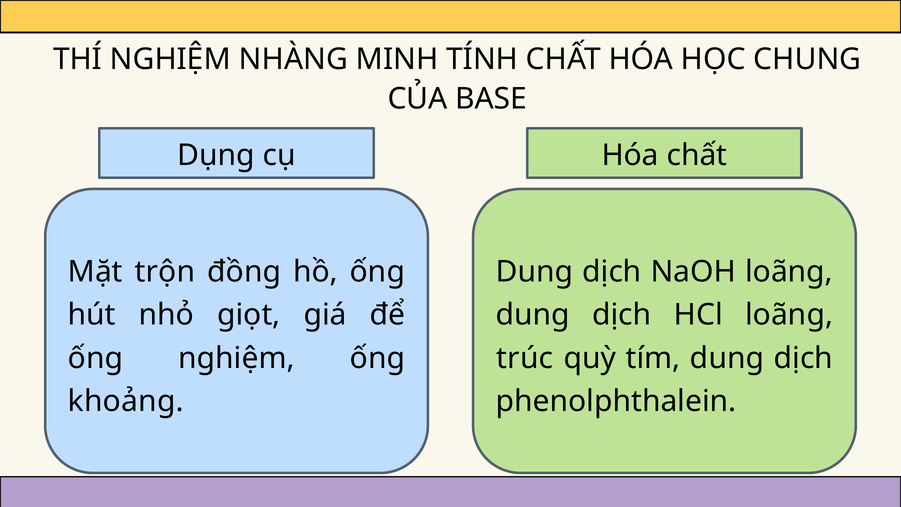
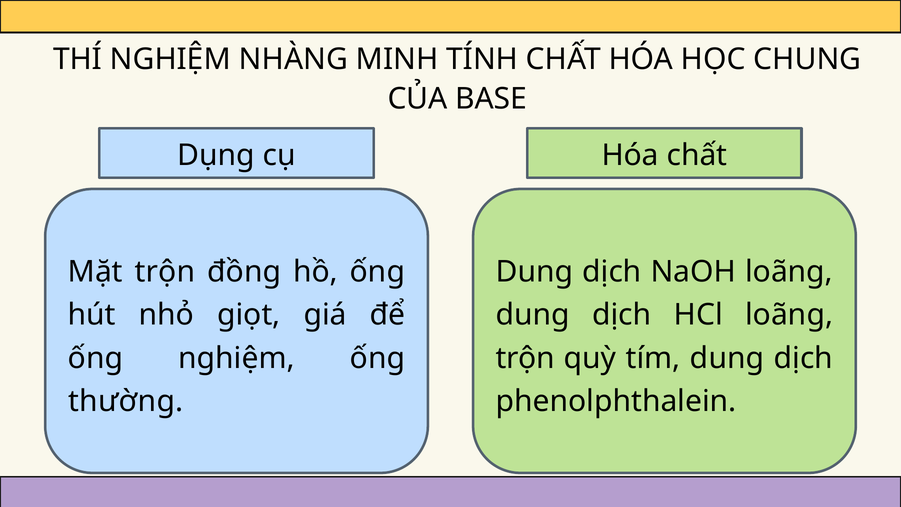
trúc: trúc -> trộn (525, 358)
khoảng: khoảng -> thường (126, 401)
